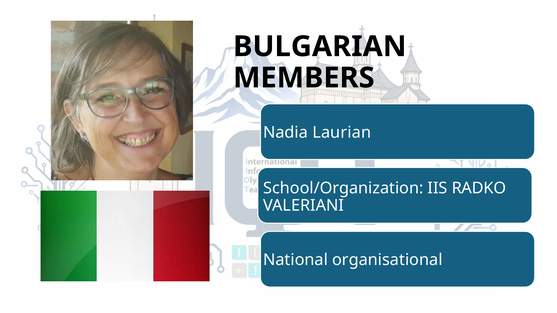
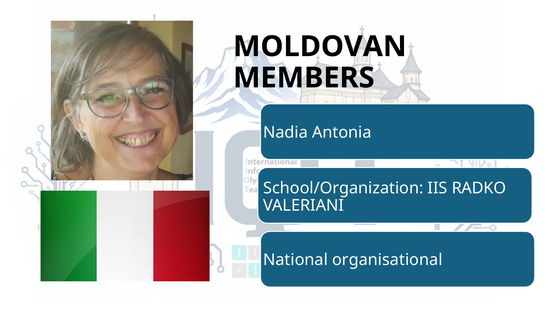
BULGARIAN: BULGARIAN -> MOLDOVAN (320, 47)
Laurian: Laurian -> Antonia (342, 133)
